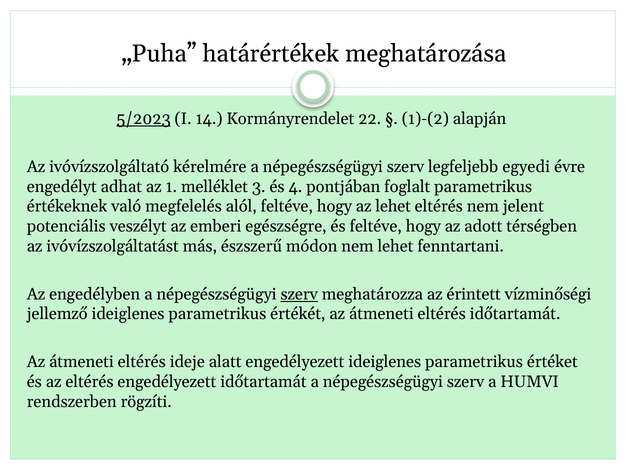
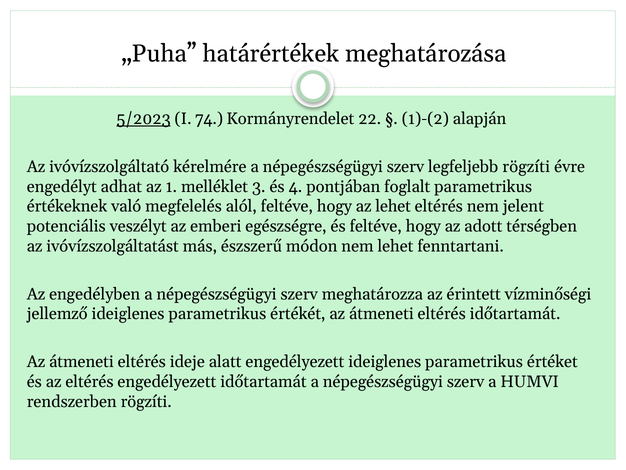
14: 14 -> 74 (209, 119)
legfeljebb egyedi: egyedi -> rögzíti (526, 167)
szerv underline: present -> none (299, 294)
